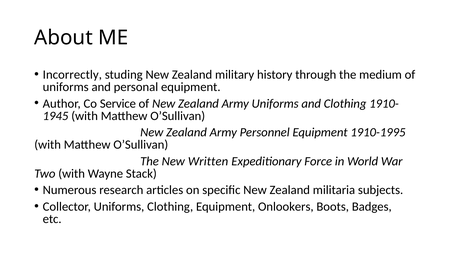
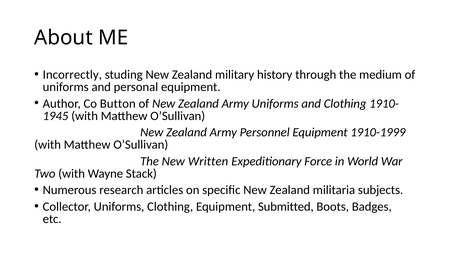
Service: Service -> Button (118, 104)
1910-1995: 1910-1995 -> 1910-1999 (378, 132)
Onlookers: Onlookers -> Submitted (286, 207)
